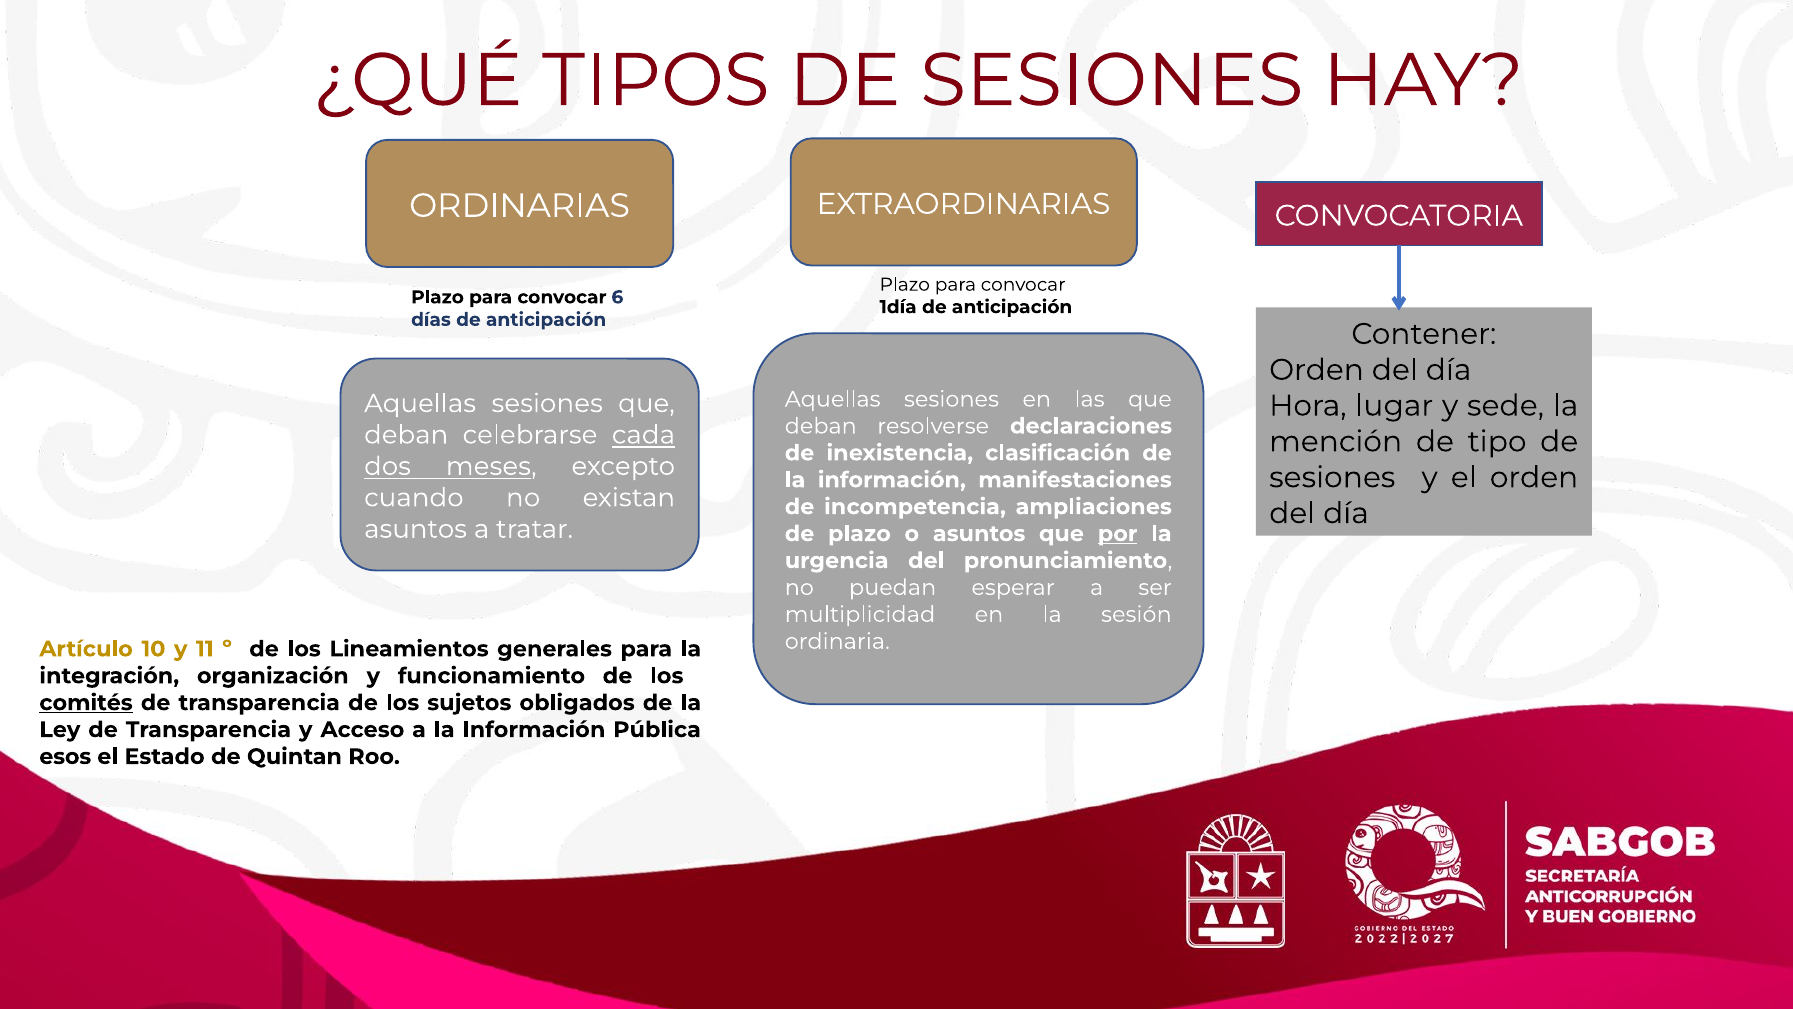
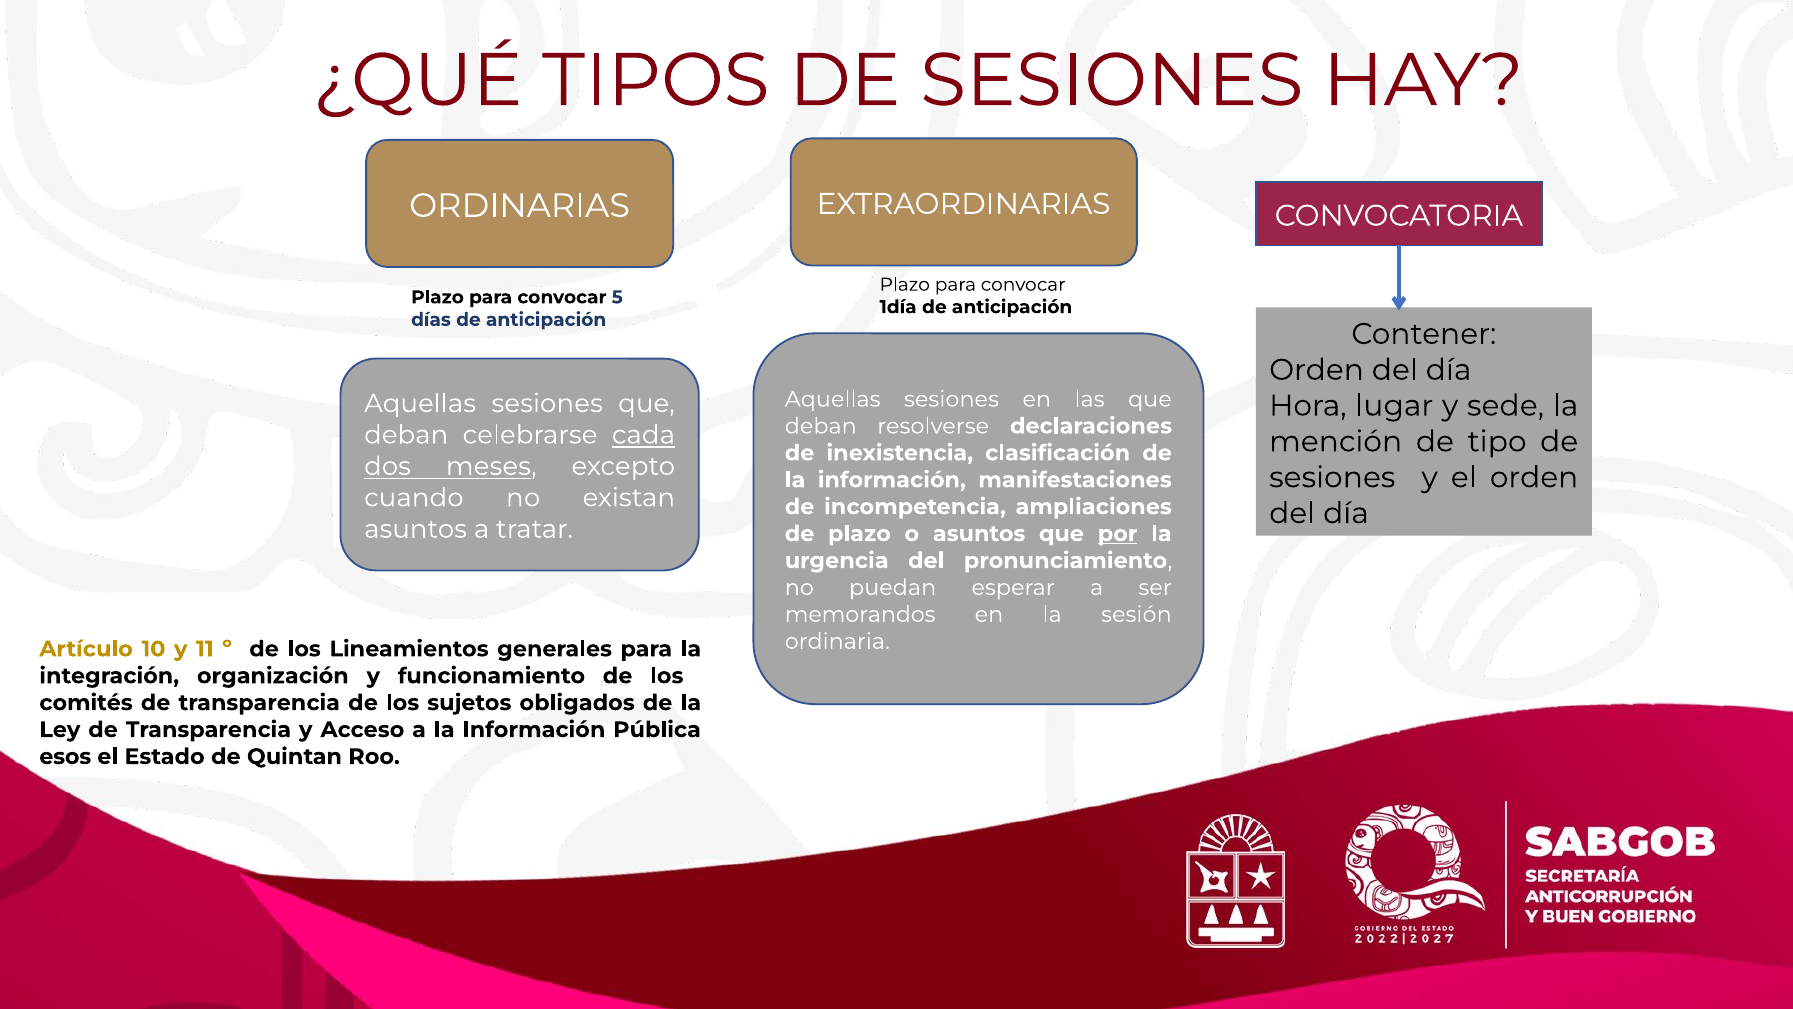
6: 6 -> 5 (617, 297)
multiplicidad: multiplicidad -> memorandos (860, 614)
comités underline: present -> none (86, 703)
